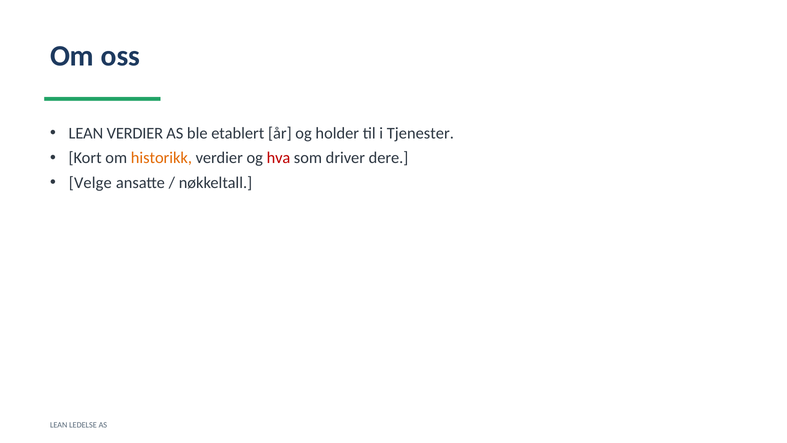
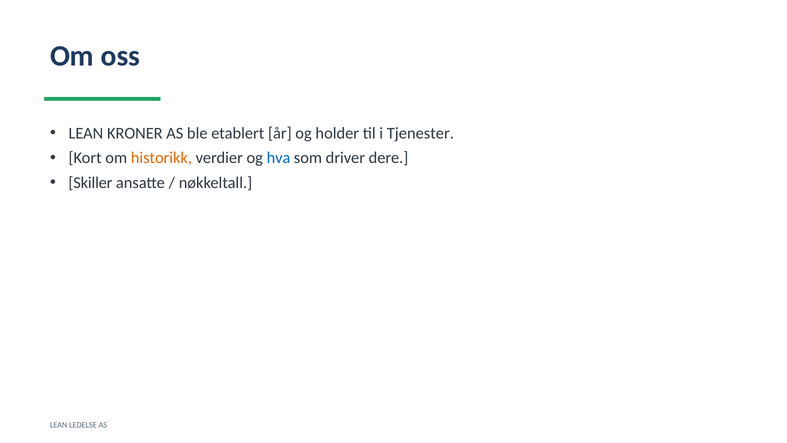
LEAN VERDIER: VERDIER -> KRONER (135, 133)
hva colour: red -> blue (278, 158)
Velge: Velge -> Skiller (90, 183)
